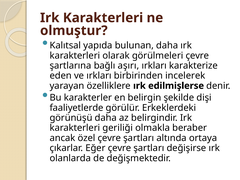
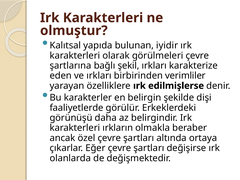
bulunan daha: daha -> iyidir (167, 45)
aşırı: aşırı -> şekil (129, 66)
incelerek: incelerek -> verimliler (185, 76)
geriliği: geriliği -> ırkların (118, 128)
